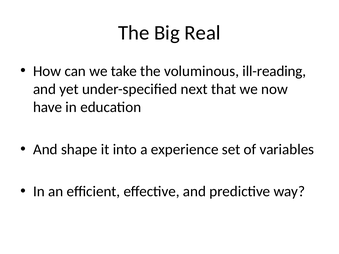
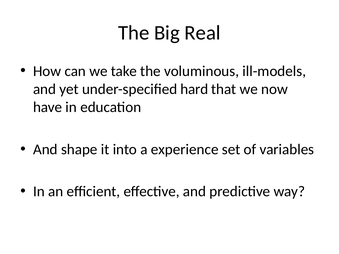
ill-reading: ill-reading -> ill-models (274, 71)
next: next -> hard (194, 89)
